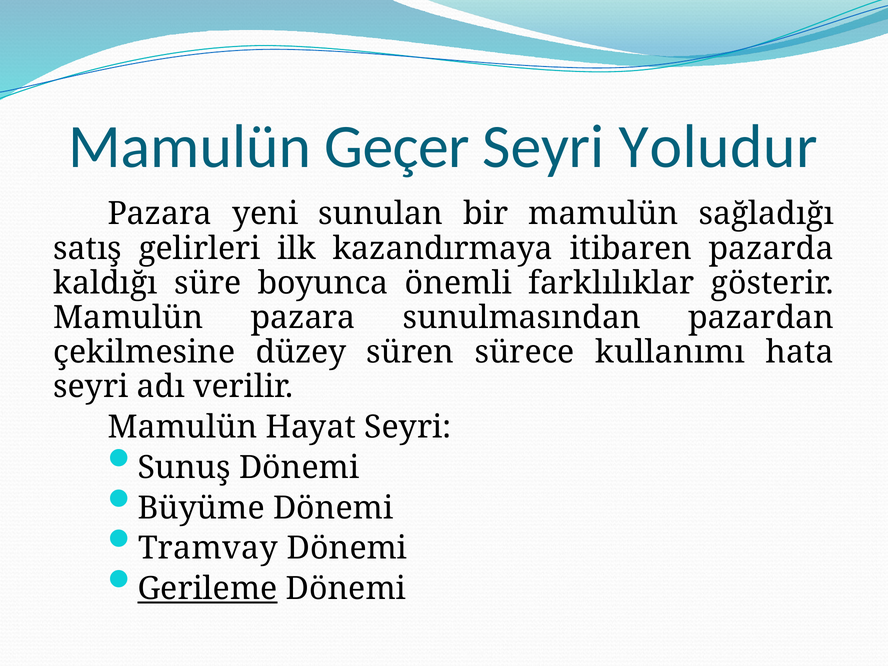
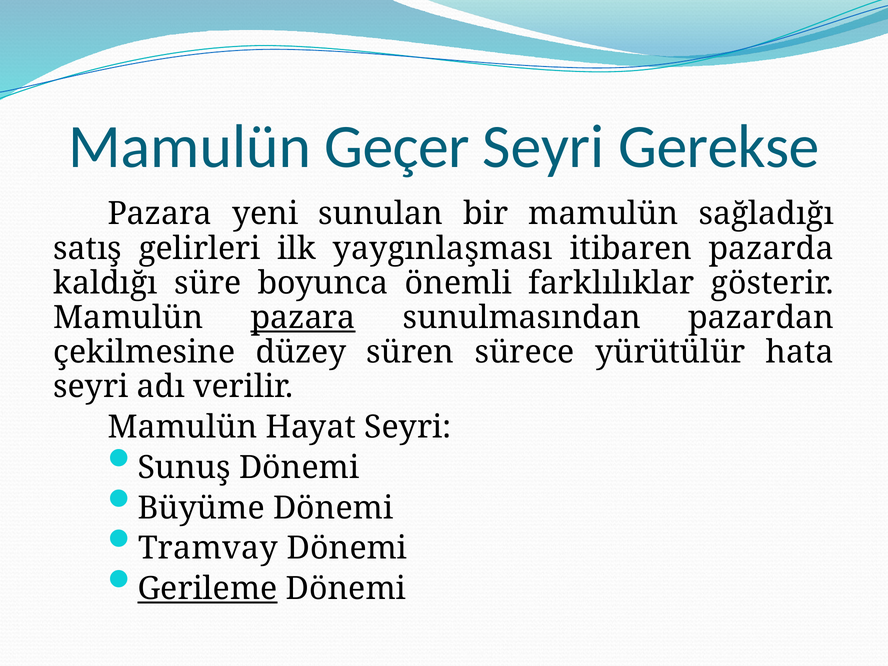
Yoludur: Yoludur -> Gerekse (719, 147)
kazandırmaya: kazandırmaya -> yaygınlaşması (443, 248)
pazara underline: none -> present (303, 318)
kullanımı: kullanımı -> yürütülür (670, 352)
